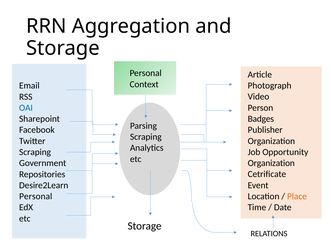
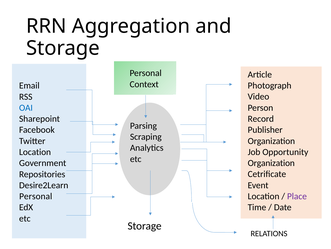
Badges: Badges -> Record (261, 118)
Scraping: Scraping -> Location (35, 152)
Place colour: orange -> purple (297, 196)
